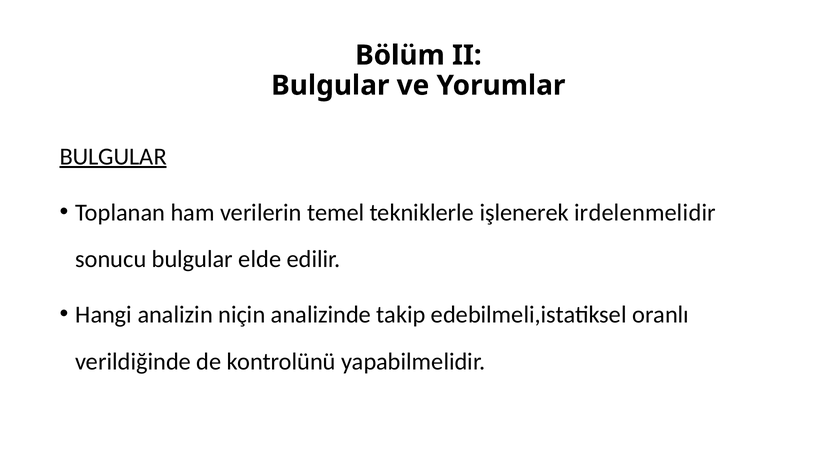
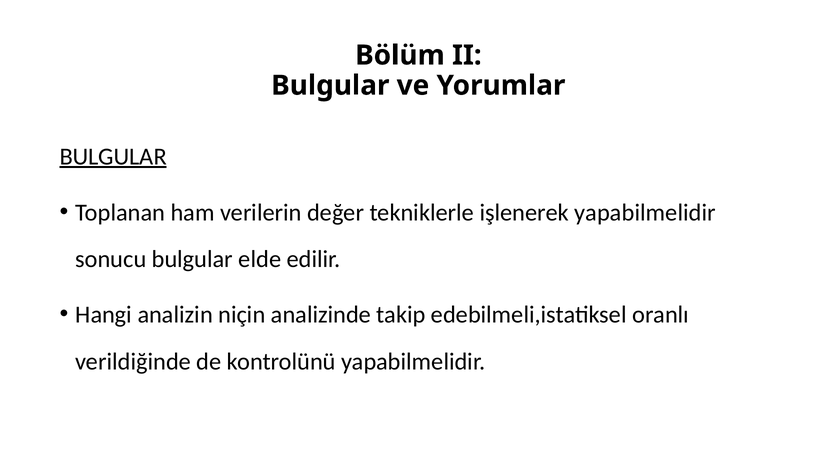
temel: temel -> değer (336, 212)
işlenerek irdelenmelidir: irdelenmelidir -> yapabilmelidir (645, 212)
